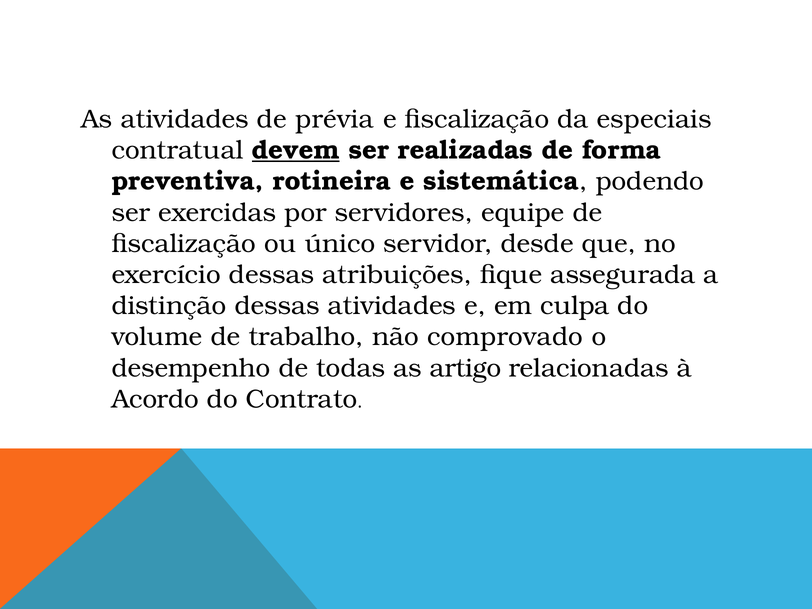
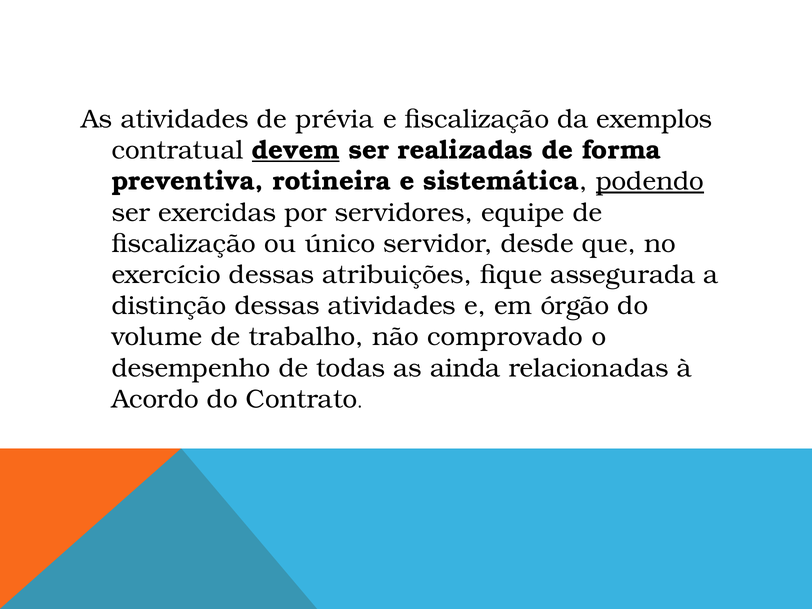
especiais: especiais -> exemplos (654, 119)
podendo underline: none -> present (650, 181)
culpa: culpa -> órgão (575, 306)
artigo: artigo -> ainda (465, 368)
